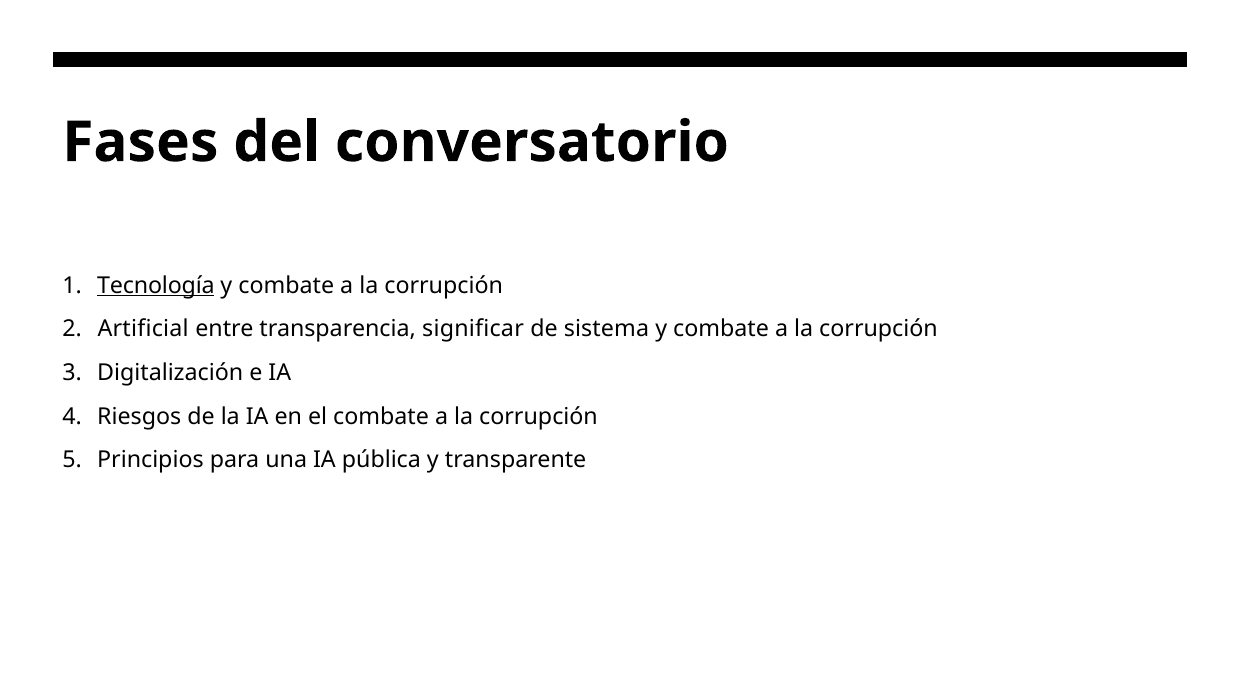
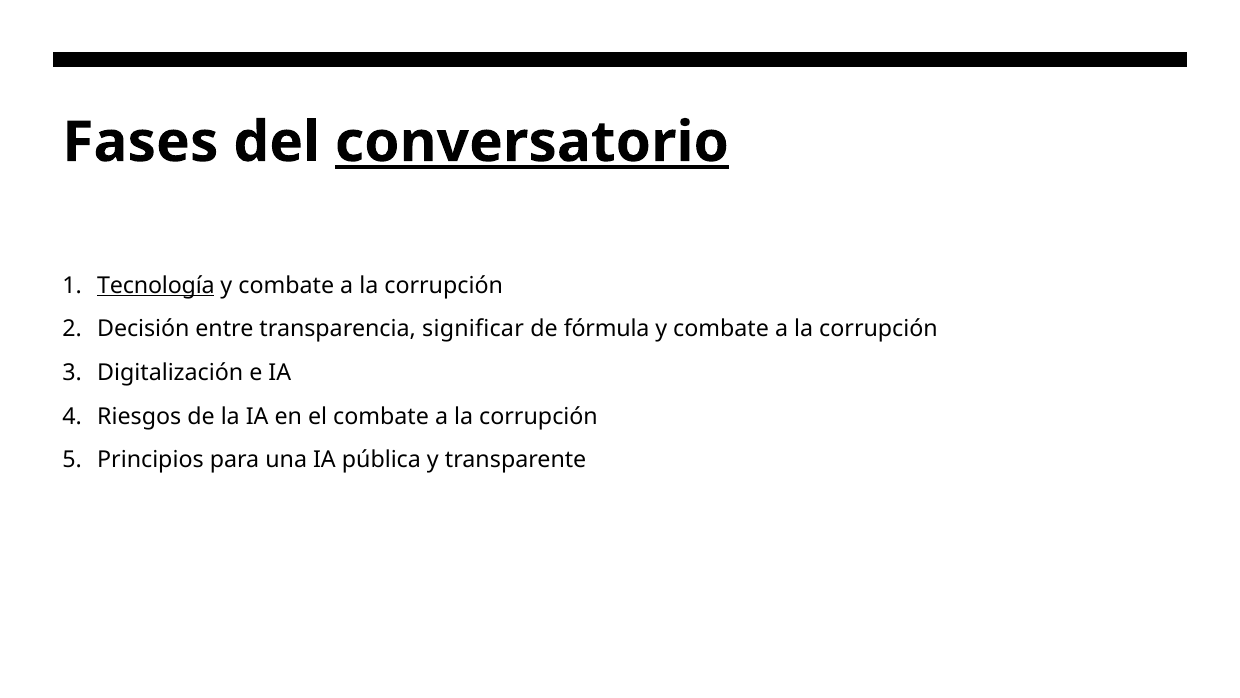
conversatorio underline: none -> present (532, 142)
Artificial: Artificial -> Decisión (143, 329)
sistema: sistema -> fórmula (607, 329)
